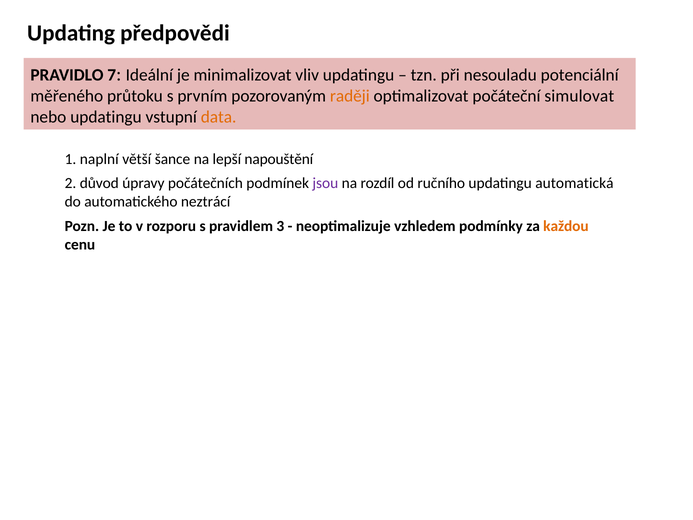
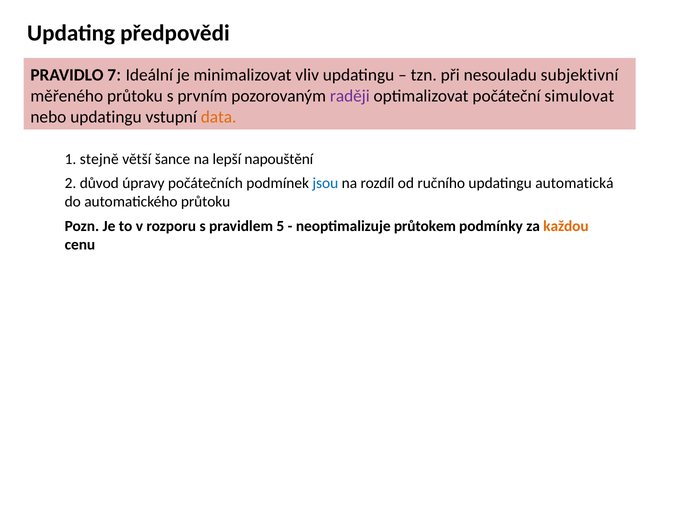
potenciální: potenciální -> subjektivní (580, 75)
raději colour: orange -> purple (350, 96)
naplní: naplní -> stejně (99, 159)
jsou colour: purple -> blue (325, 183)
automatického neztrácí: neztrácí -> průtoku (206, 202)
3: 3 -> 5 (280, 226)
vzhledem: vzhledem -> průtokem (425, 226)
